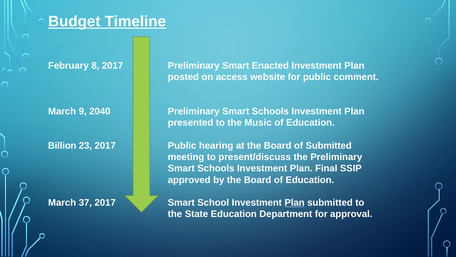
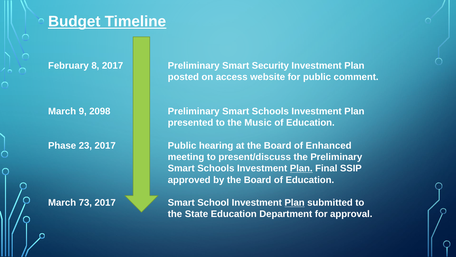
Enacted: Enacted -> Security (270, 65)
2040: 2040 -> 2098 (100, 111)
Billion: Billion -> Phase (62, 145)
of Submitted: Submitted -> Enhanced (329, 145)
Plan underline: none -> present (301, 168)
37: 37 -> 73 (85, 202)
